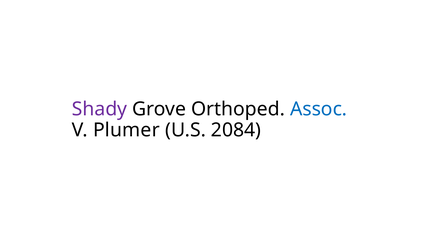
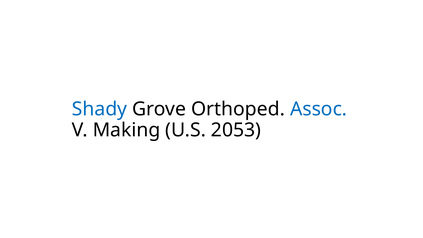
Shady colour: purple -> blue (100, 109)
Plumer: Plumer -> Making (127, 130)
2084: 2084 -> 2053 (236, 130)
